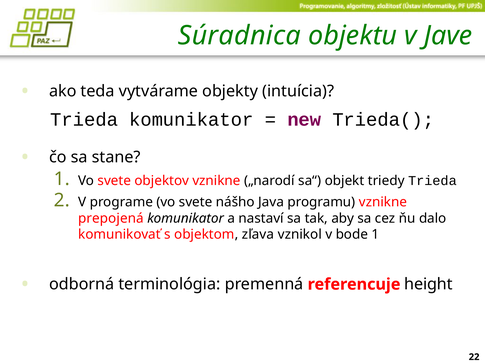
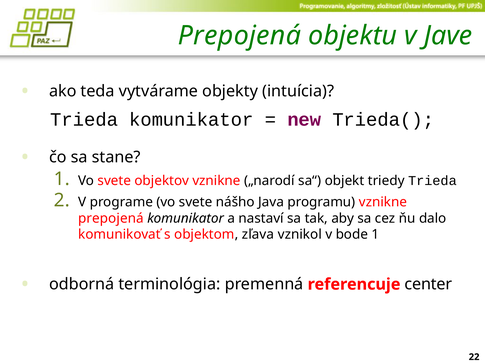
Súradnica: Súradnica -> Prepojená (239, 36)
height: height -> center (428, 284)
